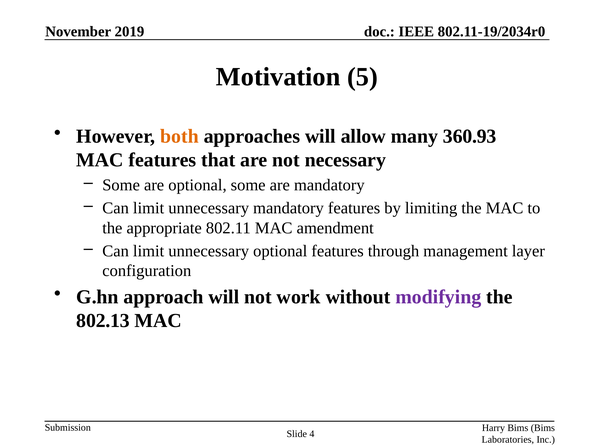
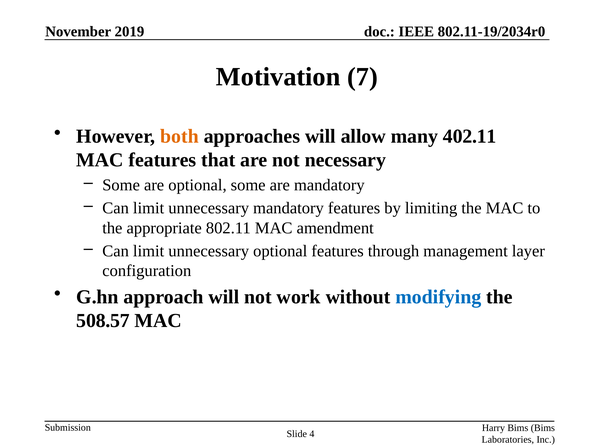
5: 5 -> 7 (363, 77)
360.93: 360.93 -> 402.11 (470, 136)
modifying colour: purple -> blue (438, 297)
802.13: 802.13 -> 508.57 (103, 320)
